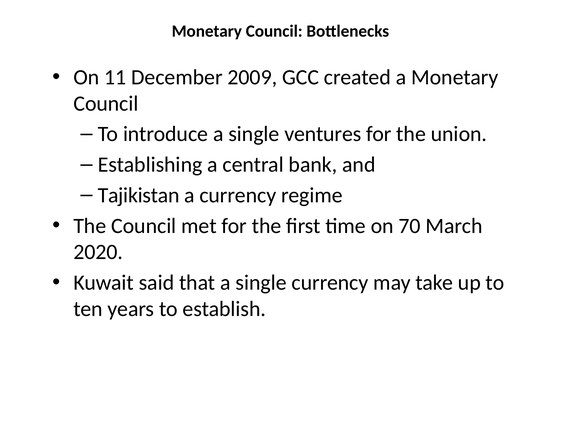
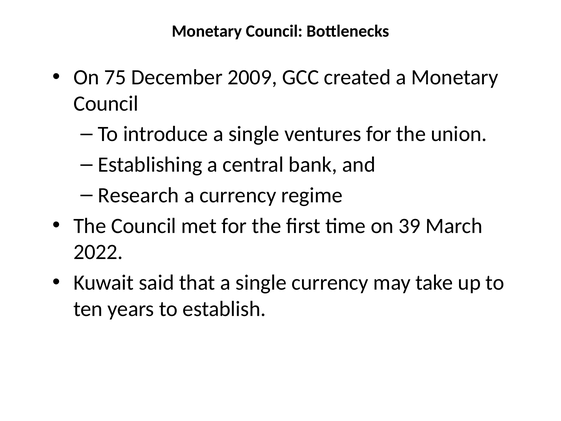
11: 11 -> 75 (115, 77)
Tajikistan: Tajikistan -> Research (139, 195)
70: 70 -> 39 (410, 226)
2020: 2020 -> 2022 (98, 252)
